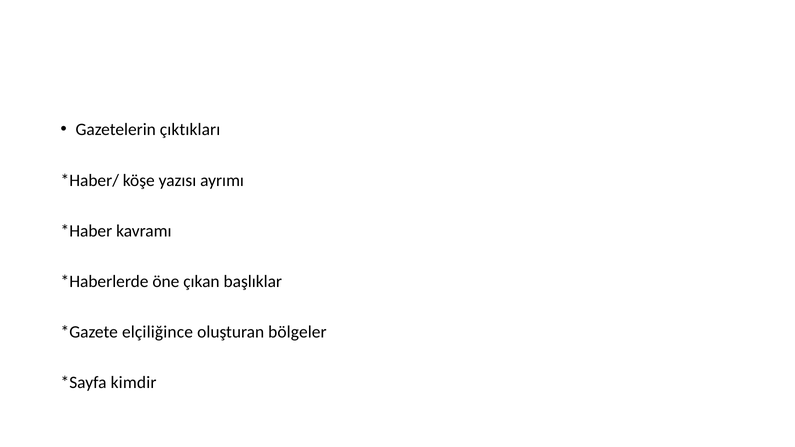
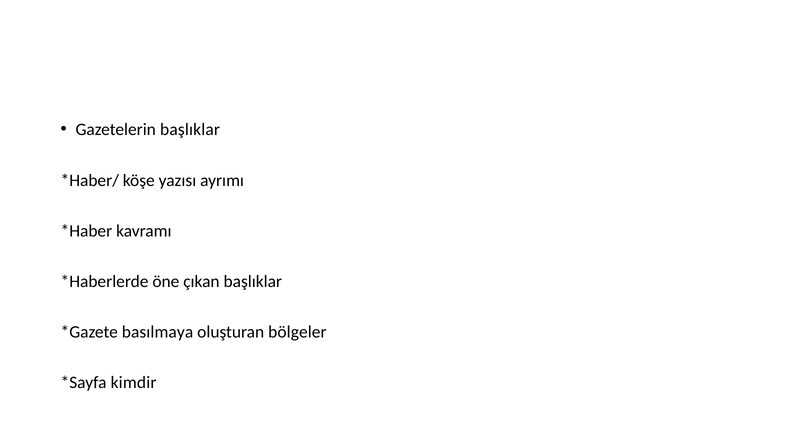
Gazetelerin çıktıkları: çıktıkları -> başlıklar (190, 130)
elçiliğince: elçiliğince -> basılmaya (158, 332)
